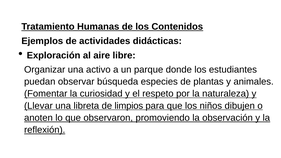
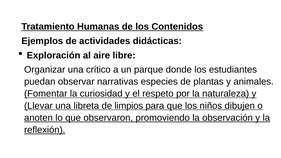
activo: activo -> crítico (98, 70)
búsqueda: búsqueda -> narrativas (118, 82)
